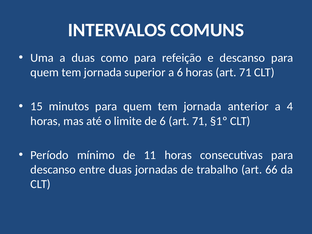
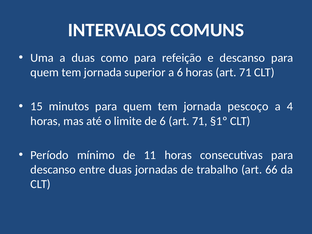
anterior: anterior -> pescoço (248, 106)
